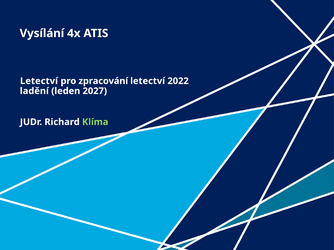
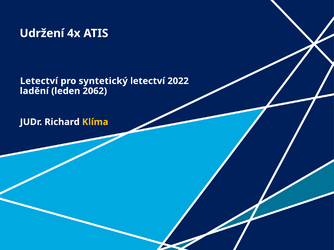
Vysílání: Vysílání -> Udržení (42, 33)
zpracování: zpracování -> syntetický (103, 81)
2027: 2027 -> 2062 (95, 91)
Klíma colour: light green -> yellow (95, 122)
